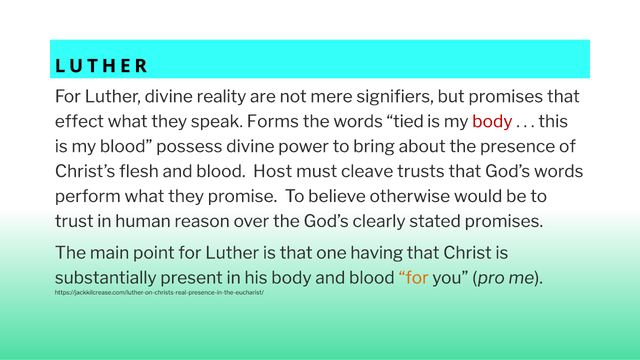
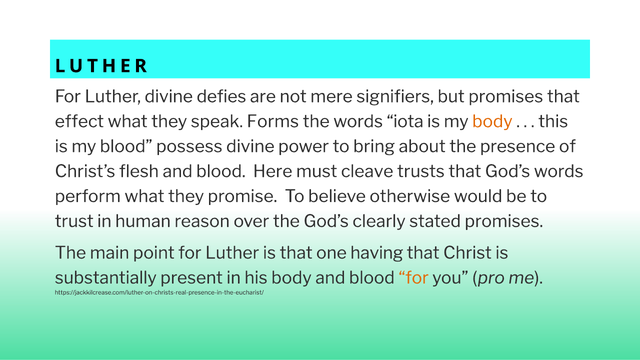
reality: reality -> defies (221, 97)
tied: tied -> iota (405, 122)
body colour: red -> orange (492, 122)
Host: Host -> Here (273, 171)
